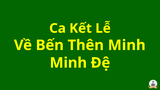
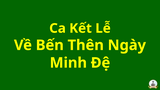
Thên Minh: Minh -> Ngày (127, 45)
